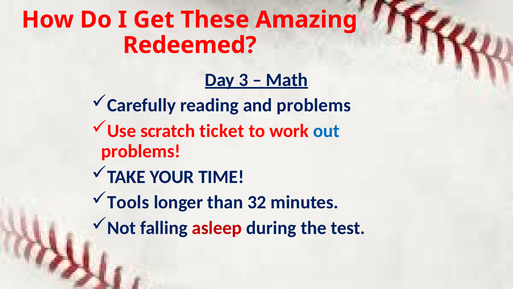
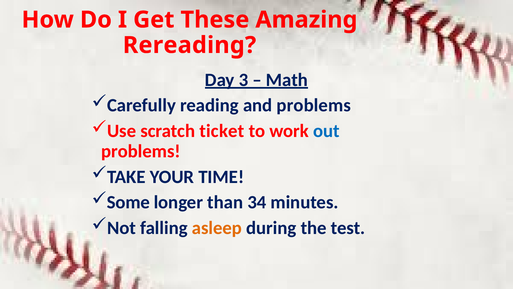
Redeemed: Redeemed -> Rereading (189, 45)
Tools: Tools -> Some (128, 202)
32: 32 -> 34 (257, 202)
asleep colour: red -> orange (217, 228)
